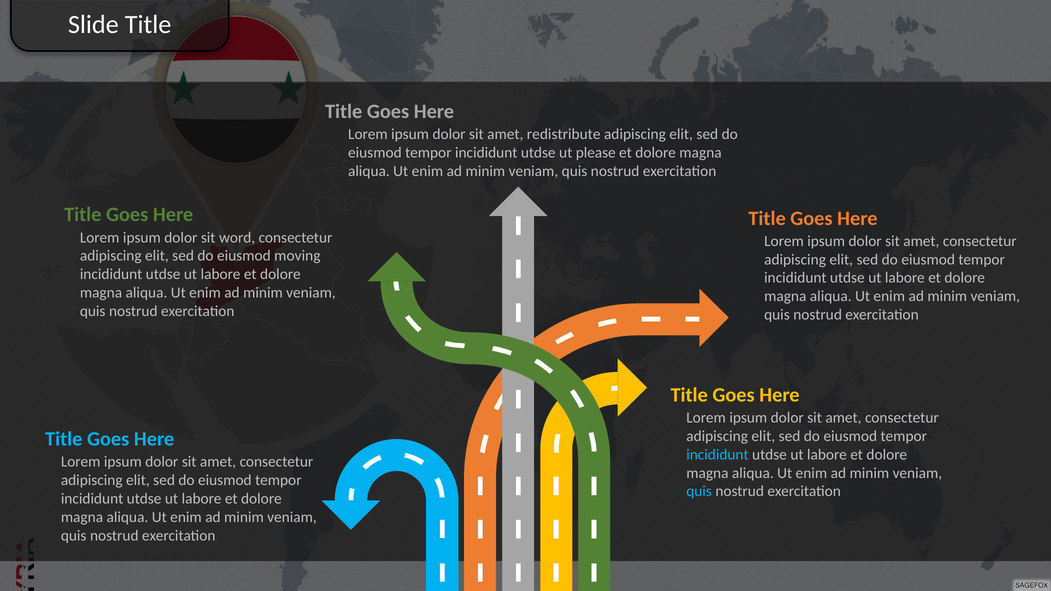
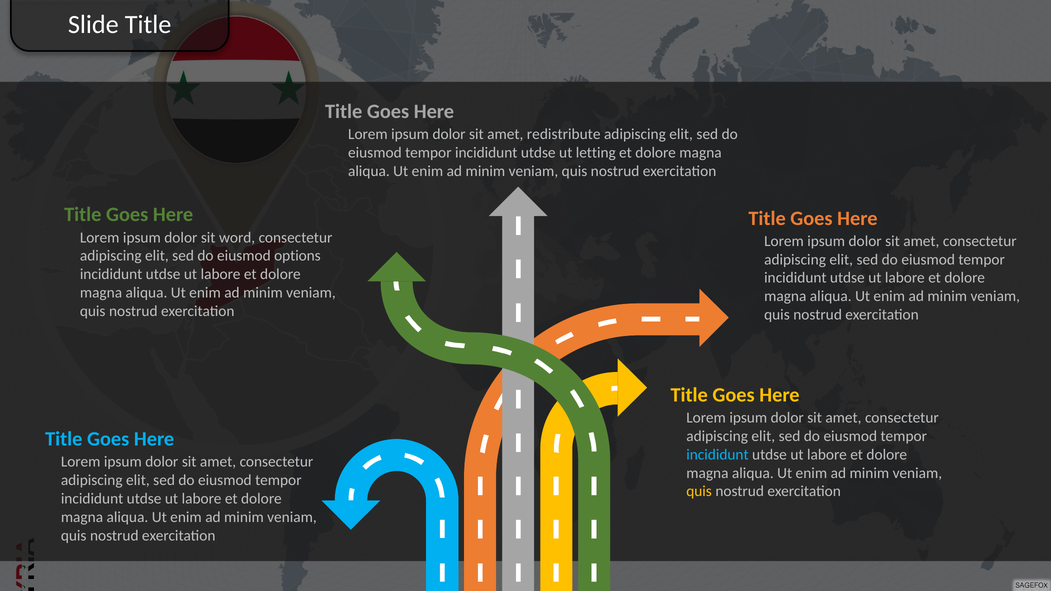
please: please -> letting (596, 153)
moving: moving -> options (297, 256)
quis colour: light blue -> yellow (699, 492)
